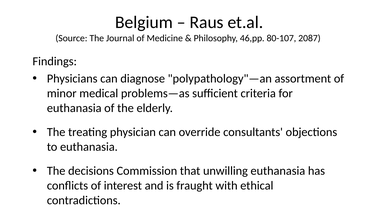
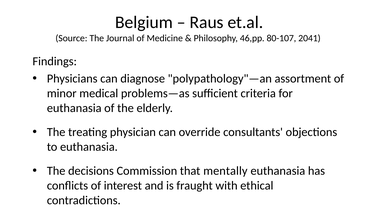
2087: 2087 -> 2041 (309, 38)
unwilling: unwilling -> mentally (225, 170)
